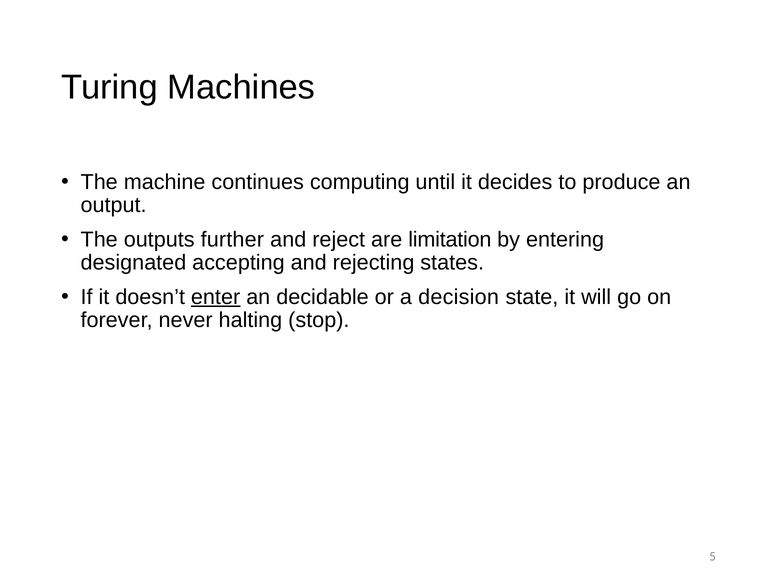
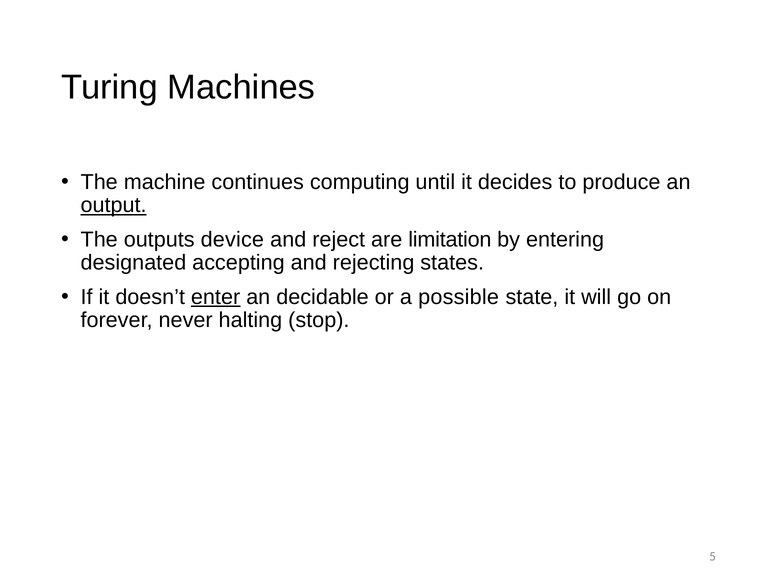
output underline: none -> present (114, 205)
further: further -> device (232, 239)
decision: decision -> possible (459, 297)
